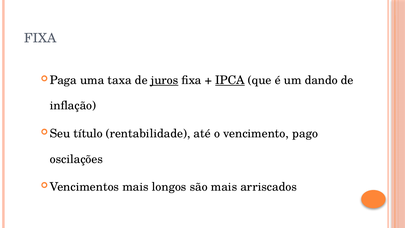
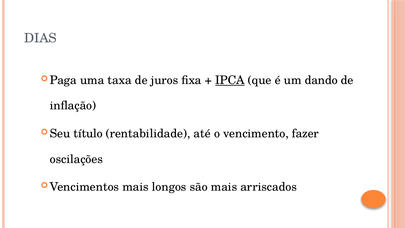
FIXA: FIXA -> DIAS (40, 38)
juros underline: present -> none (165, 80)
pago: pago -> fazer (305, 133)
